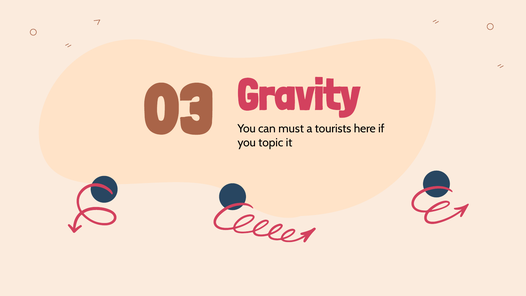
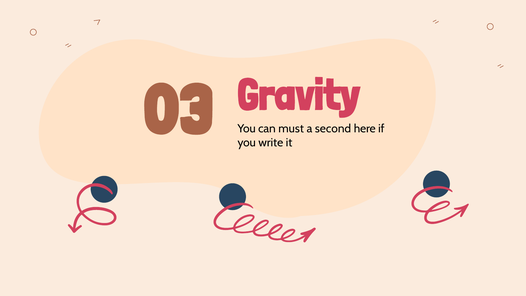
tourists: tourists -> second (333, 129)
topic: topic -> write (271, 143)
